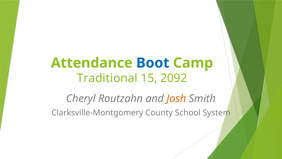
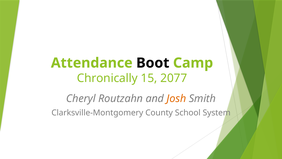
Boot colour: blue -> black (153, 63)
Traditional: Traditional -> Chronically (107, 78)
2092: 2092 -> 2077 (174, 78)
